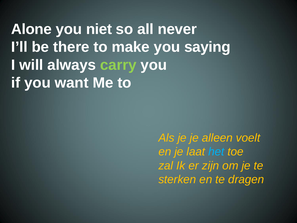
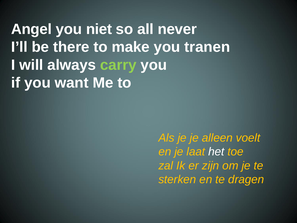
Alone: Alone -> Angel (31, 29)
saying: saying -> tranen (207, 47)
het colour: light blue -> white (216, 152)
